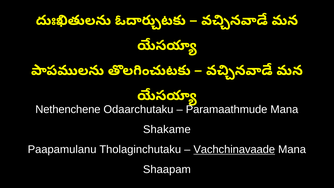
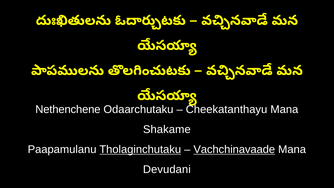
Paramaathmude: Paramaathmude -> Cheekatanthayu (227, 109)
Tholaginchutaku underline: none -> present (140, 149)
Shaapam: Shaapam -> Devudani (167, 169)
